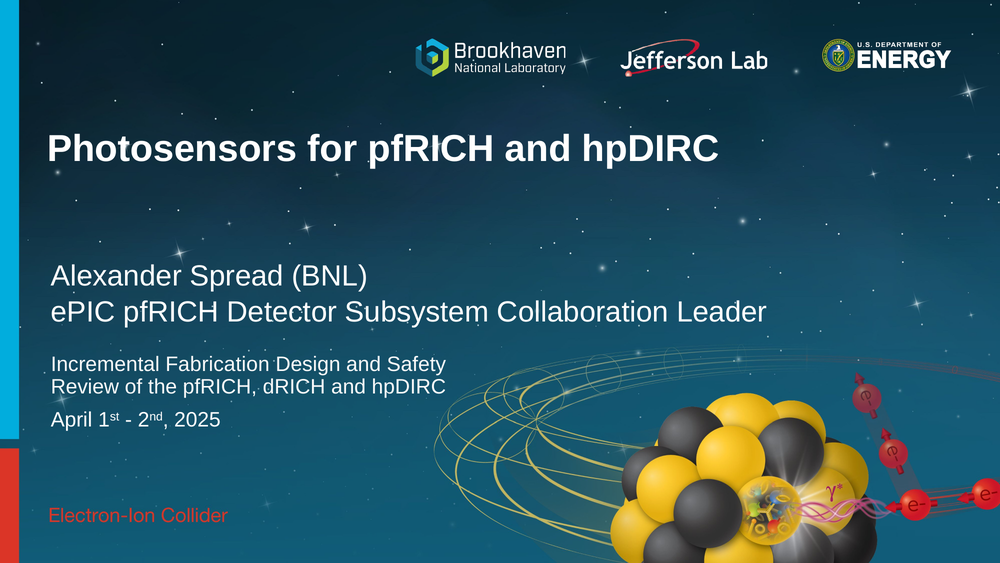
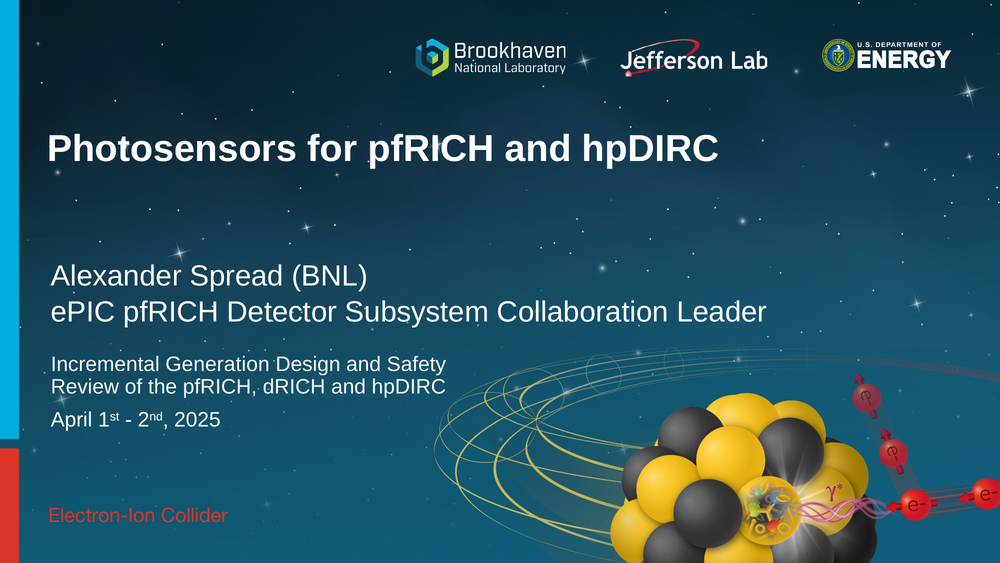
Fabrication: Fabrication -> Generation (218, 364)
